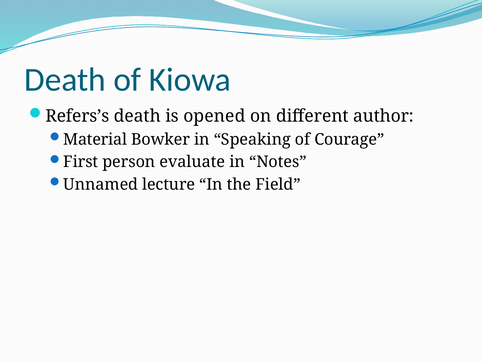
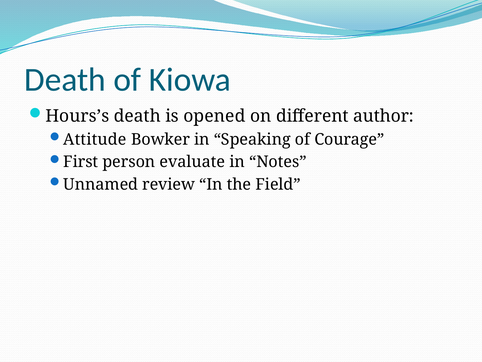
Refers’s: Refers’s -> Hours’s (77, 116)
Material: Material -> Attitude (95, 139)
lecture: lecture -> review (169, 184)
